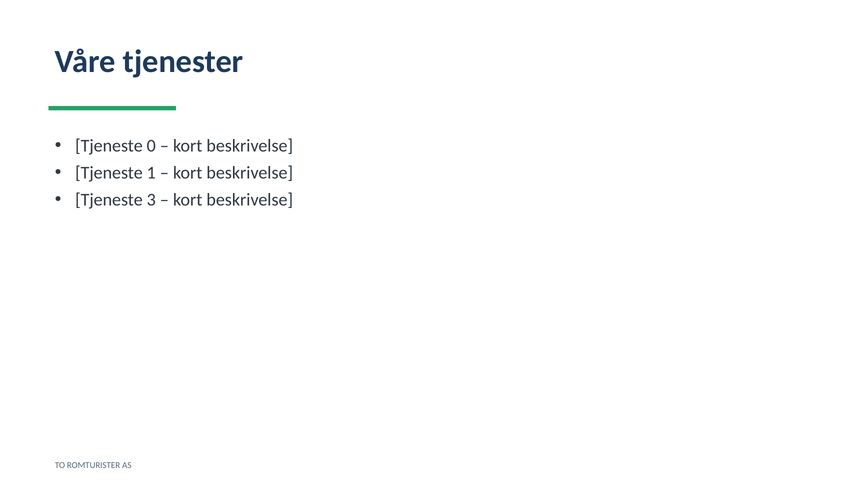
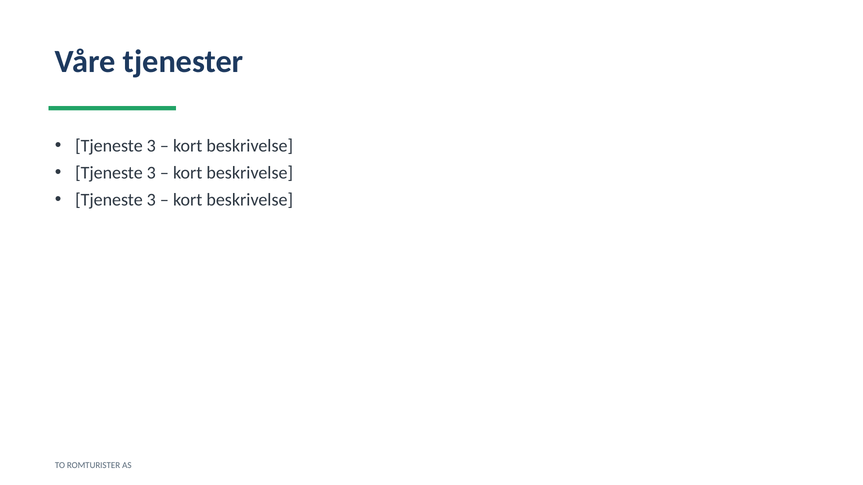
0: 0 -> 3 (151, 146)
1: 1 -> 3 (151, 173)
